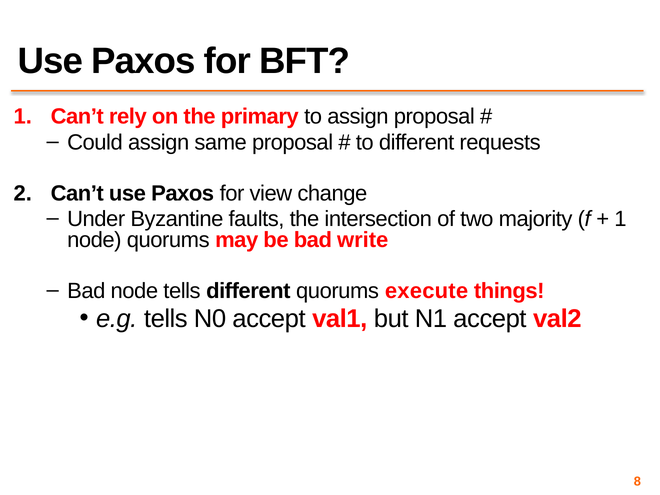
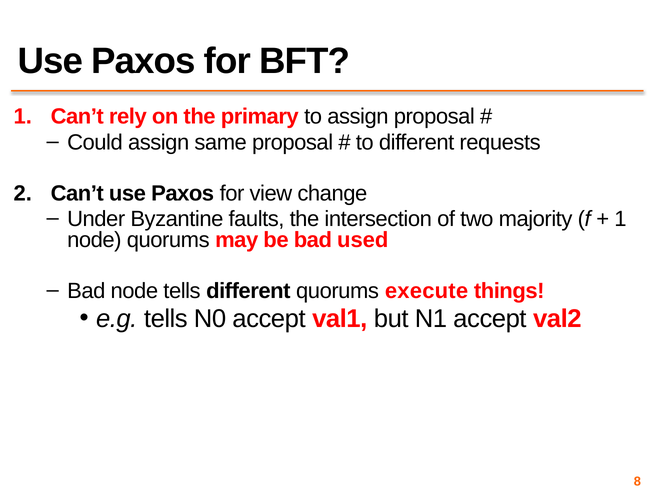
write: write -> used (363, 240)
